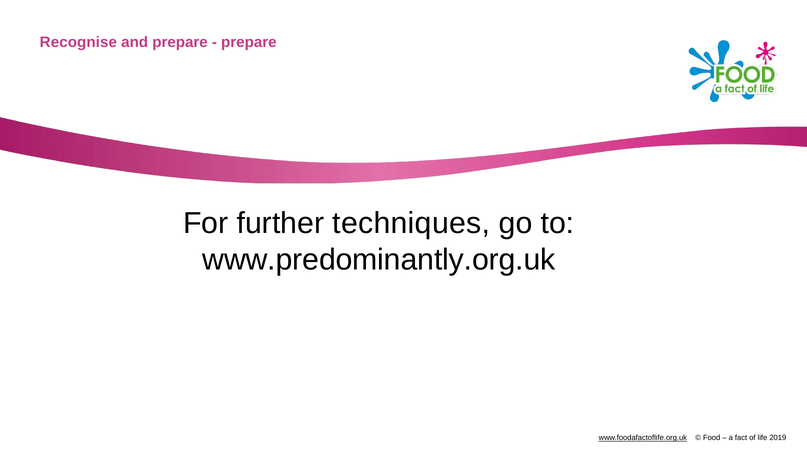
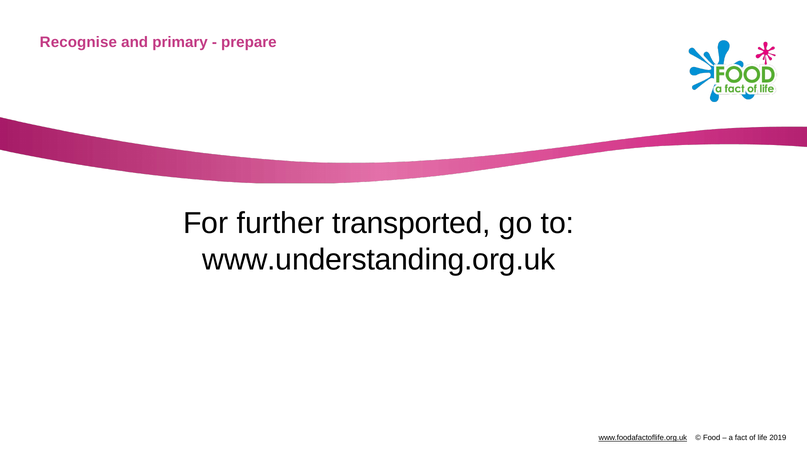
and prepare: prepare -> primary (180, 42)
techniques: techniques -> transported (412, 223)
www.predominantly.org.uk: www.predominantly.org.uk -> www.understanding.org.uk (379, 259)
